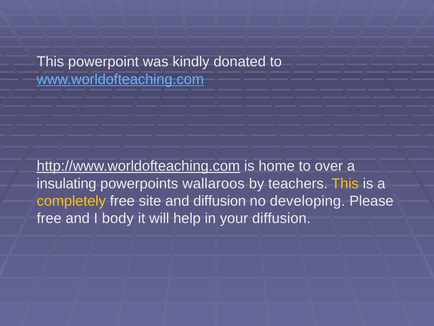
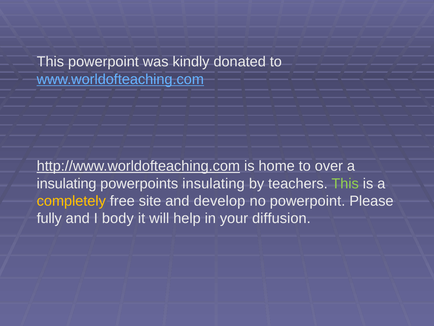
powerpoints wallaroos: wallaroos -> insulating (213, 183)
This colour: yellow -> light green (345, 183)
and diffusion: diffusion -> develop (219, 201)
no developing: developing -> powerpoint (308, 201)
free: free -> fully (49, 218)
